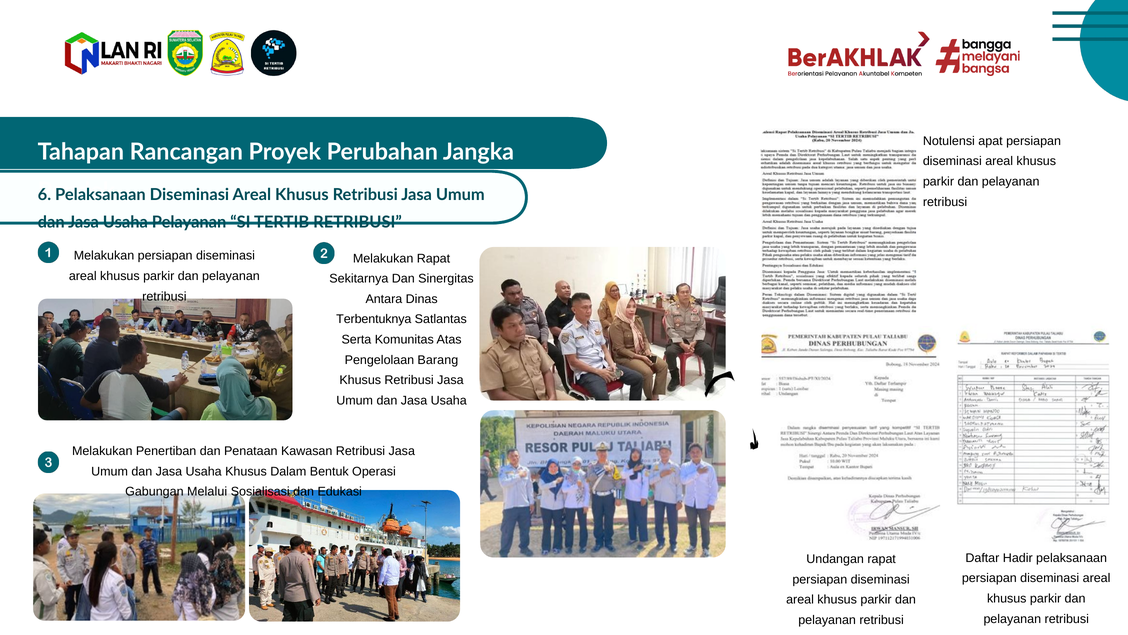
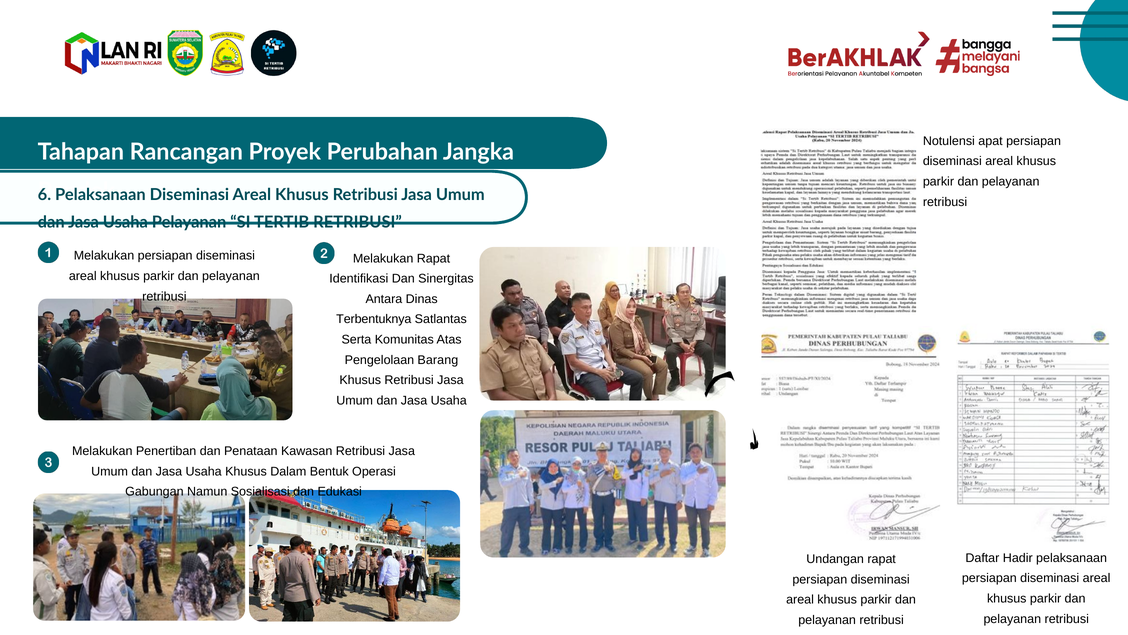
Sekitarnya: Sekitarnya -> Identifikasi (359, 279)
Melalui: Melalui -> Namun (207, 491)
